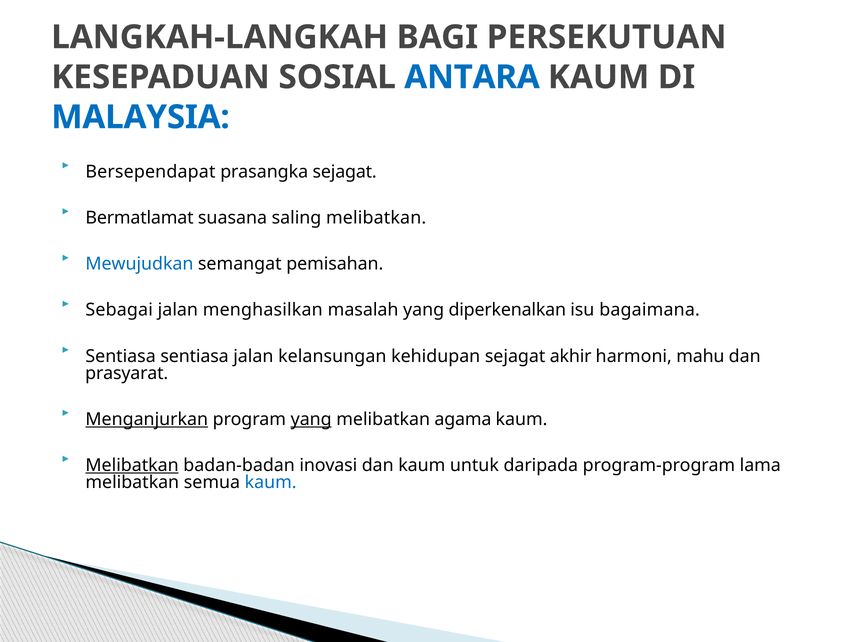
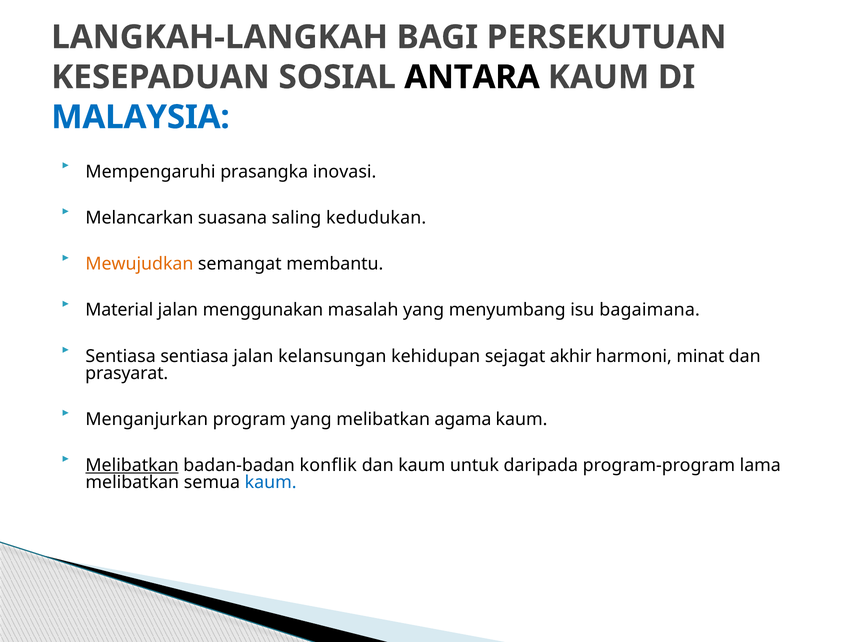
ANTARA colour: blue -> black (472, 77)
Bersependapat: Bersependapat -> Mempengaruhi (151, 172)
prasangka sejagat: sejagat -> inovasi (345, 172)
Bermatlamat: Bermatlamat -> Melancarkan (139, 218)
saling melibatkan: melibatkan -> kedudukan (376, 218)
Mewujudkan colour: blue -> orange (139, 264)
pemisahan: pemisahan -> membantu (335, 264)
Sebagai: Sebagai -> Material (119, 310)
menghasilkan: menghasilkan -> menggunakan (263, 310)
diperkenalkan: diperkenalkan -> menyumbang (507, 310)
mahu: mahu -> minat (700, 356)
Menganjurkan underline: present -> none (147, 419)
yang underline: present -> none (311, 419)
inovasi: inovasi -> konflik (328, 465)
